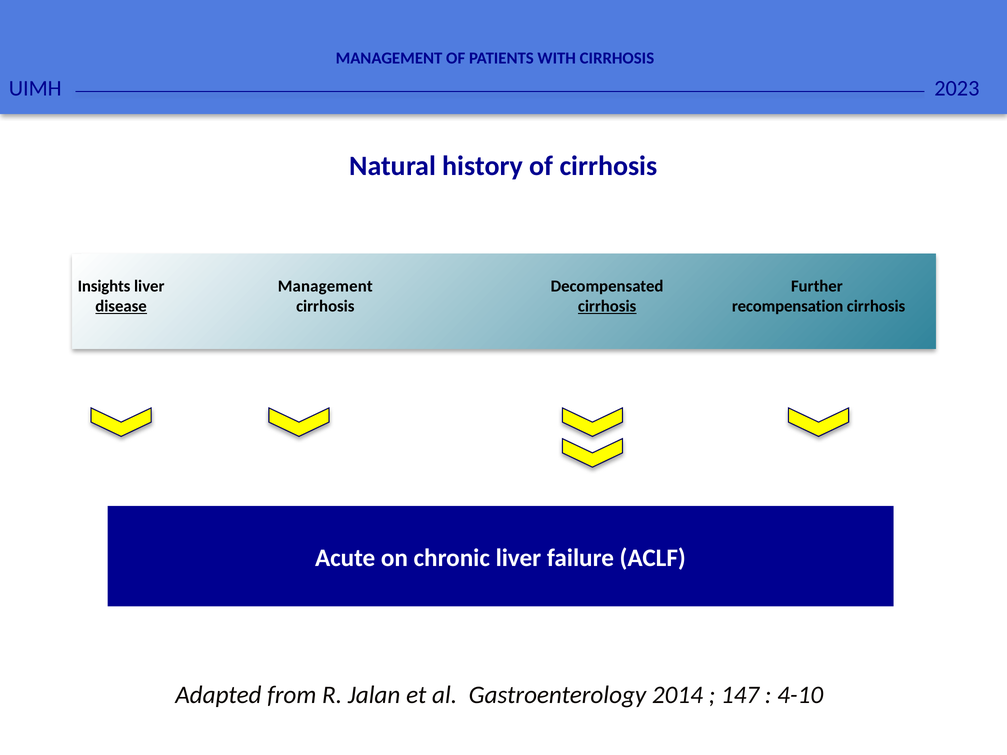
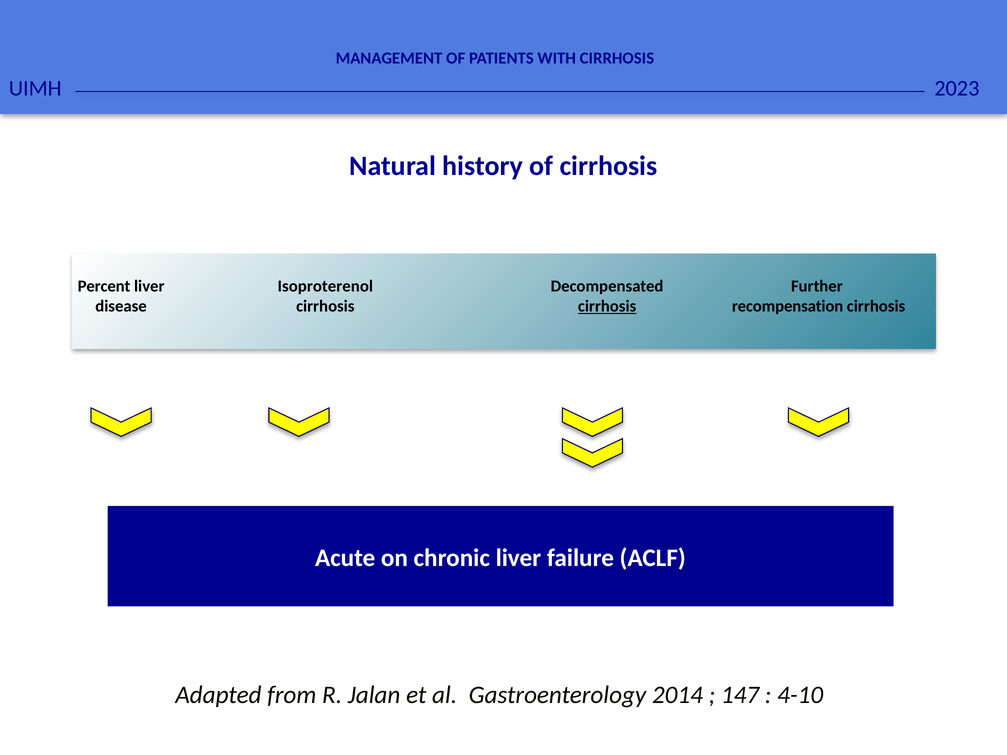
Insights: Insights -> Percent (104, 286)
Management: Management -> Isoproterenol (325, 286)
disease underline: present -> none (121, 306)
